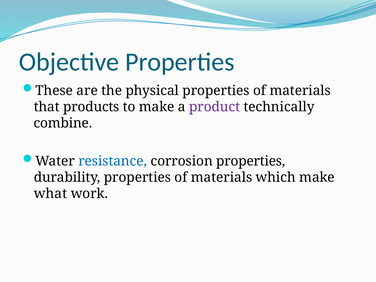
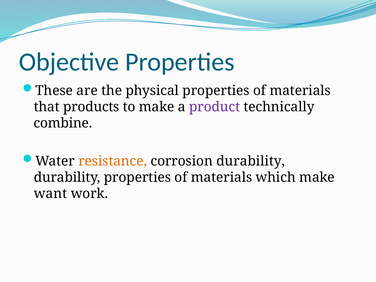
resistance colour: blue -> orange (113, 161)
corrosion properties: properties -> durability (251, 161)
what: what -> want (50, 194)
